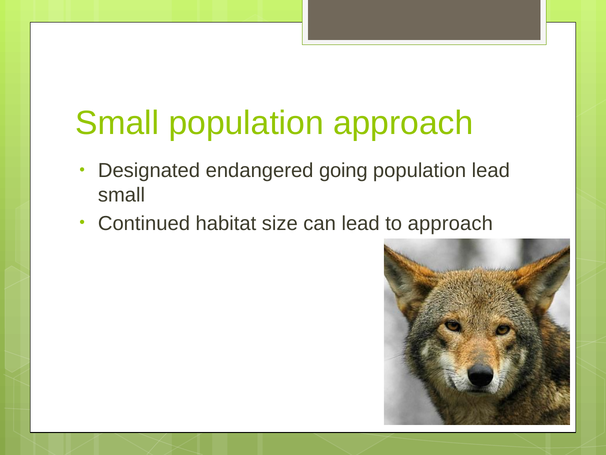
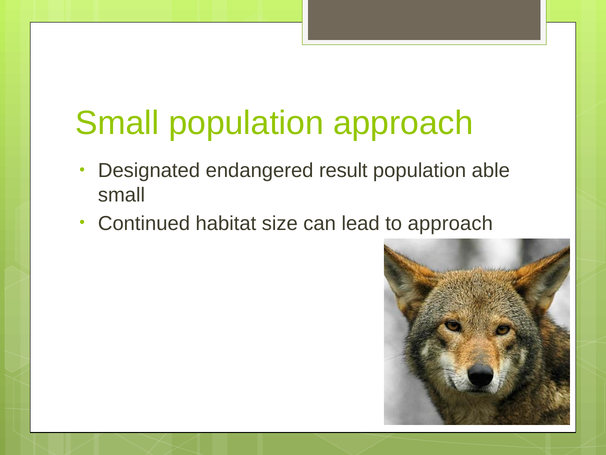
going: going -> result (343, 171)
population lead: lead -> able (491, 171)
